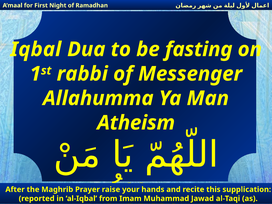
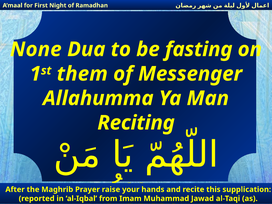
Iqbal: Iqbal -> None (36, 49)
rabbi: rabbi -> them (82, 74)
Atheism: Atheism -> Reciting (136, 123)
